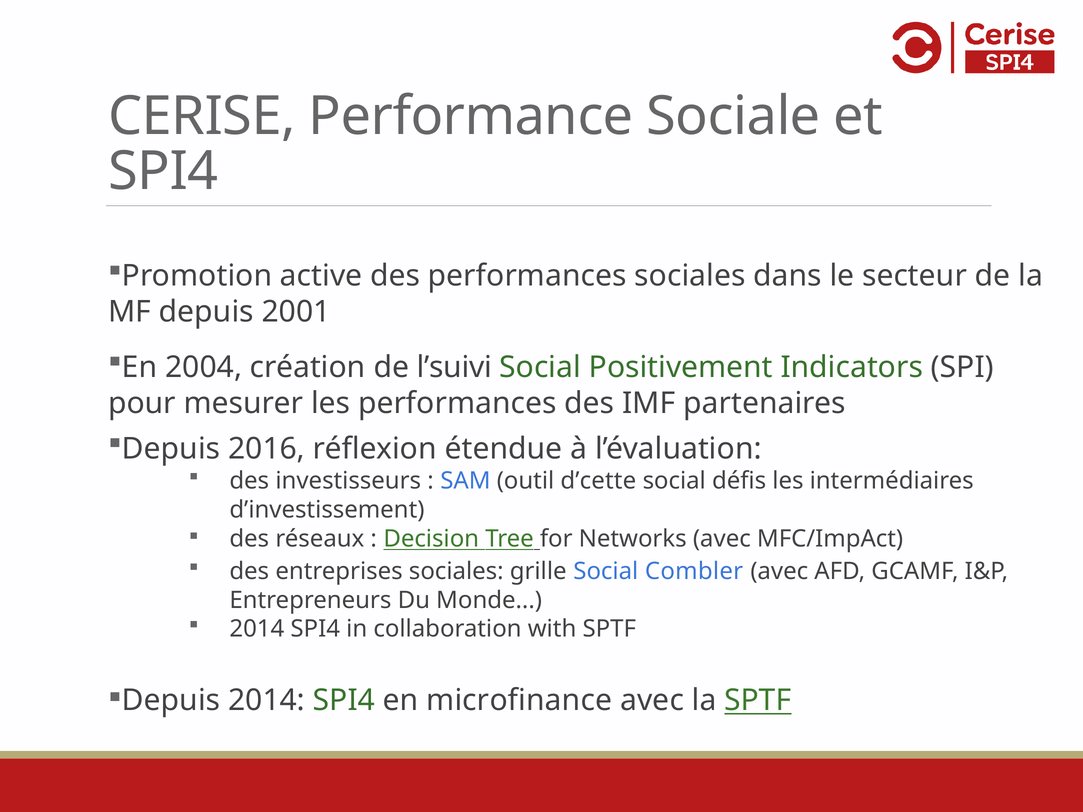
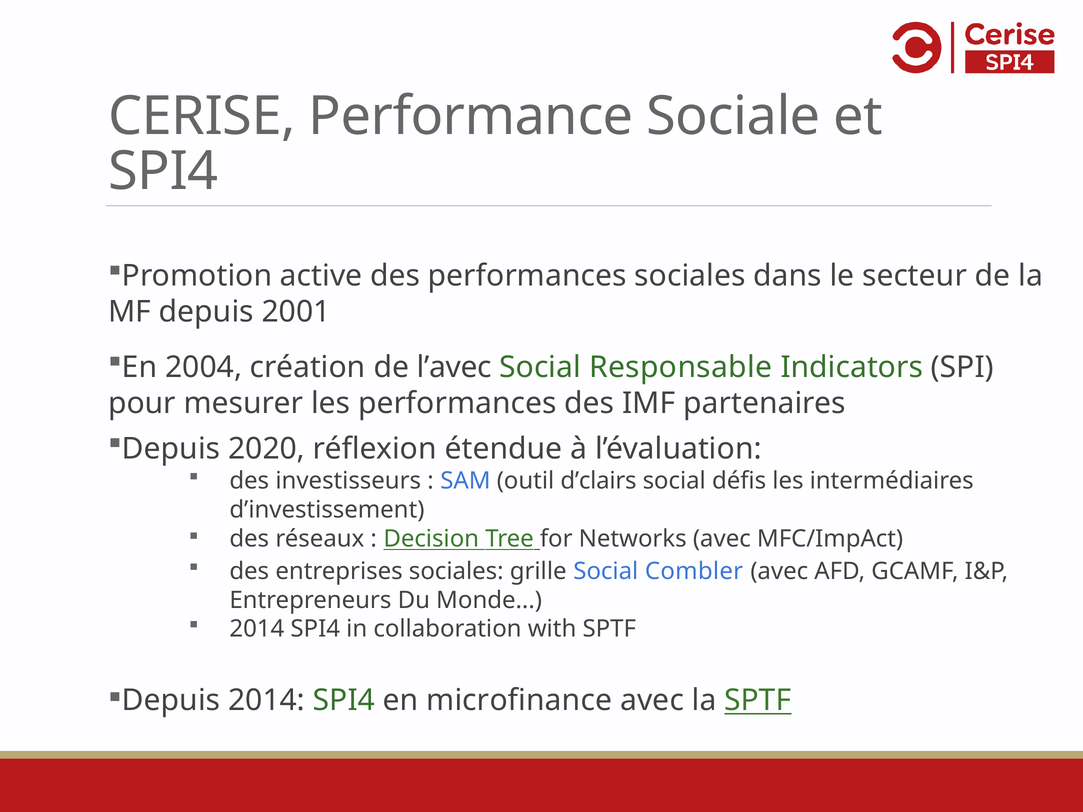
l’suivi: l’suivi -> l’avec (454, 367)
Positivement: Positivement -> Responsable (681, 367)
2016: 2016 -> 2020 (267, 449)
d’cette: d’cette -> d’clairs (599, 481)
